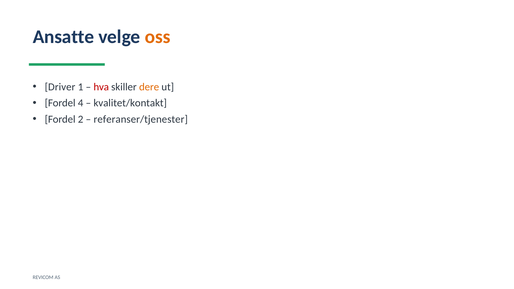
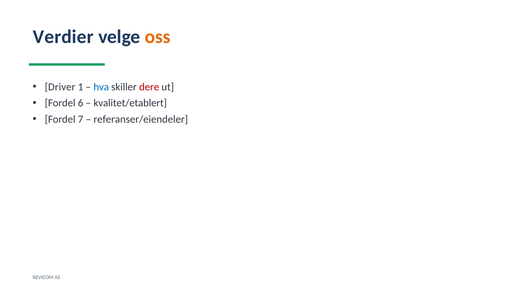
Ansatte: Ansatte -> Verdier (63, 37)
hva colour: red -> blue (101, 87)
dere colour: orange -> red (149, 87)
4: 4 -> 6 (81, 103)
kvalitet/kontakt: kvalitet/kontakt -> kvalitet/etablert (130, 103)
2: 2 -> 7 (81, 119)
referanser/tjenester: referanser/tjenester -> referanser/eiendeler (141, 119)
